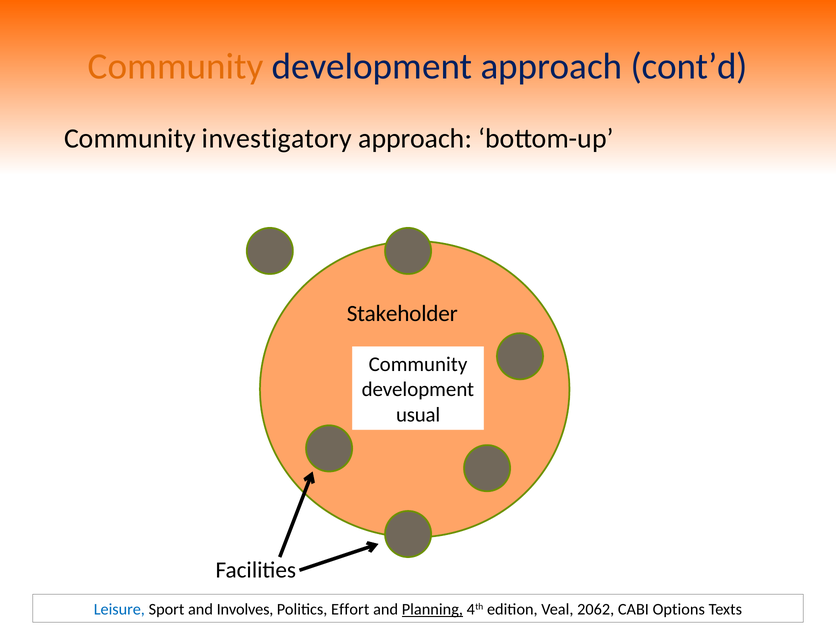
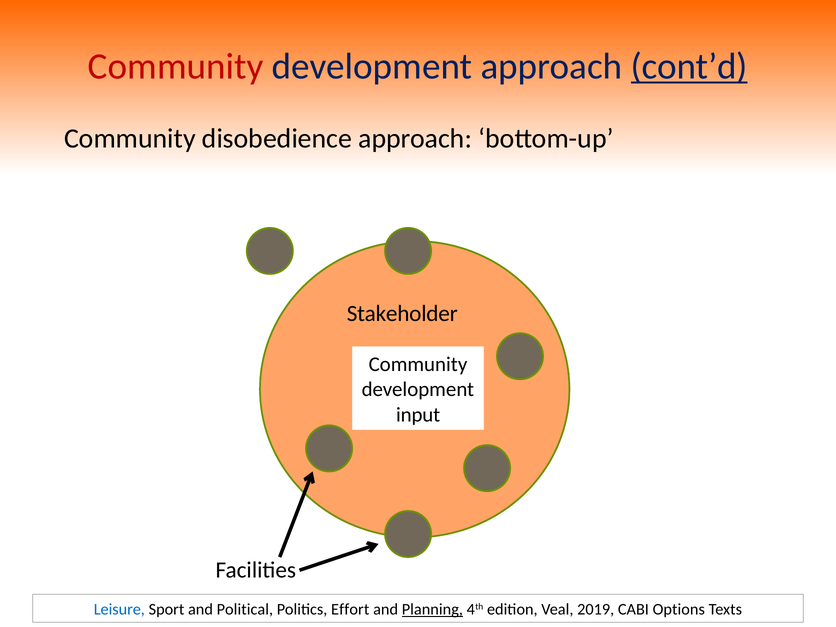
Community colour: orange -> red (176, 67)
cont’d underline: none -> present (689, 67)
investigatory: investigatory -> disobedience (277, 139)
usual: usual -> input (418, 415)
Involves: Involves -> Political (245, 609)
2062: 2062 -> 2019 (596, 609)
